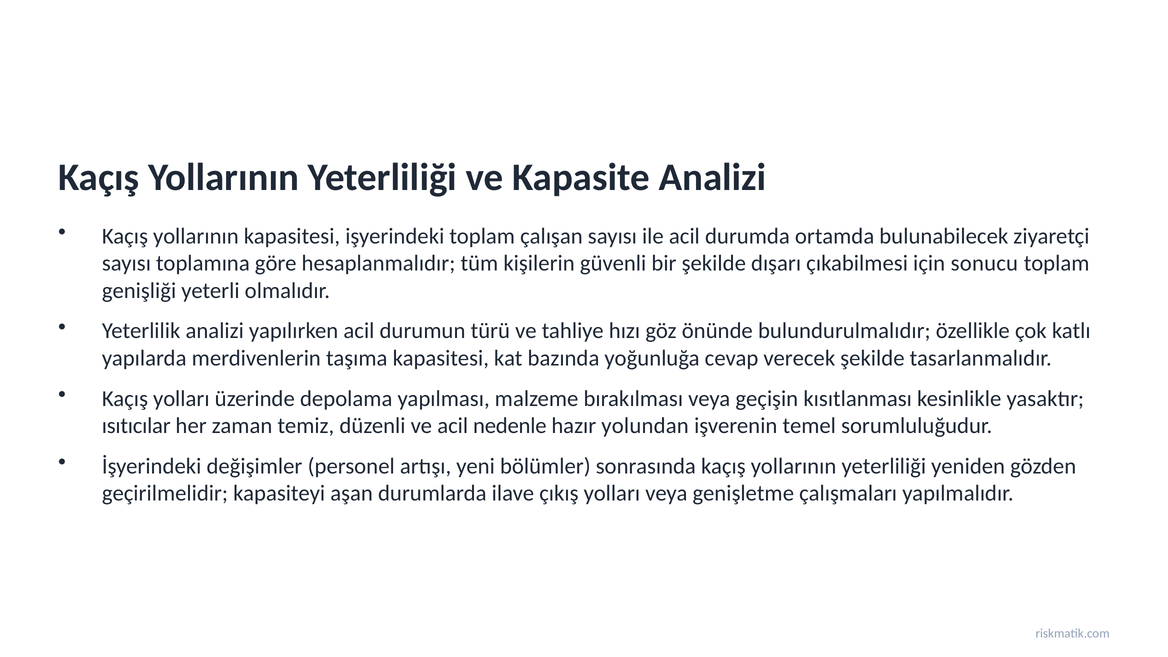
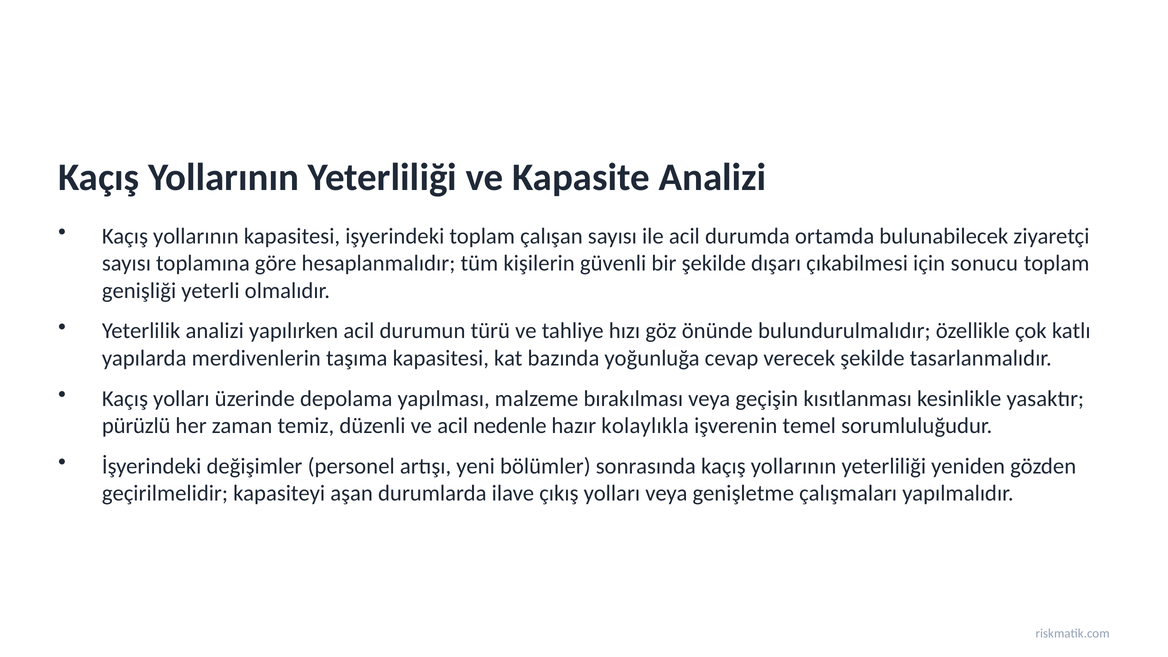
ısıtıcılar: ısıtıcılar -> pürüzlü (136, 426)
yolundan: yolundan -> kolaylıkla (645, 426)
